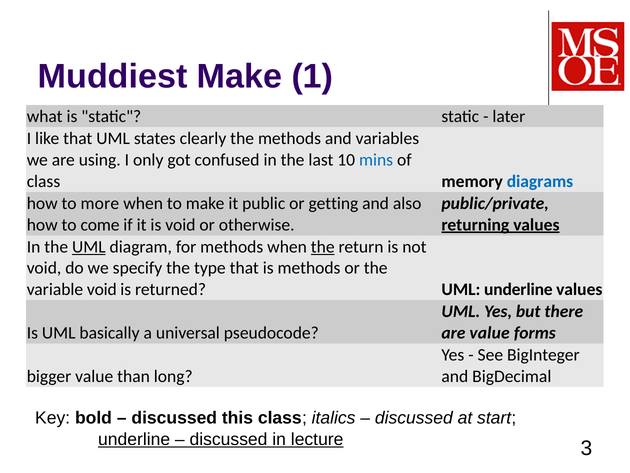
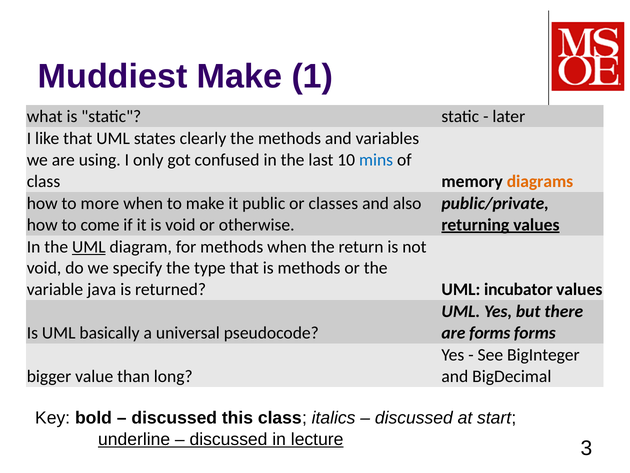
diagrams colour: blue -> orange (540, 181)
getting: getting -> classes (333, 203)
the underline: present -> none (323, 246)
variable void: void -> java (102, 289)
UML underline: underline -> incubator (518, 289)
are value: value -> forms (490, 333)
